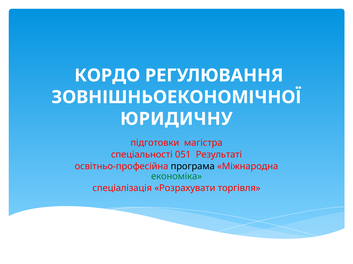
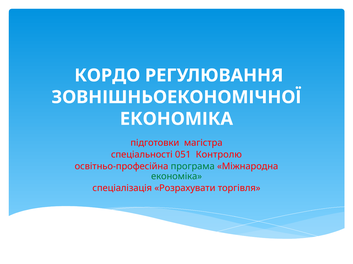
ЮРИДИЧНУ: ЮРИДИЧНУ -> ЕКОНОМІКА (176, 119)
Результаті: Результаті -> Контролю (219, 155)
програма colour: black -> green (193, 167)
